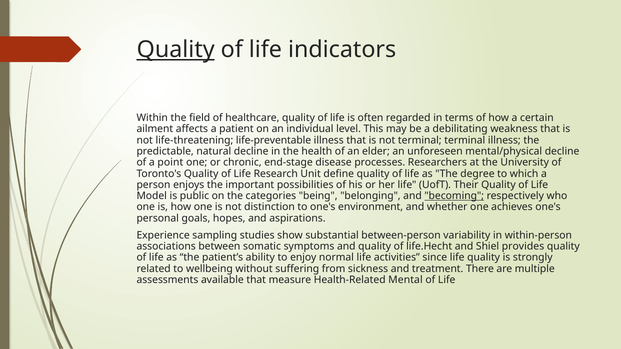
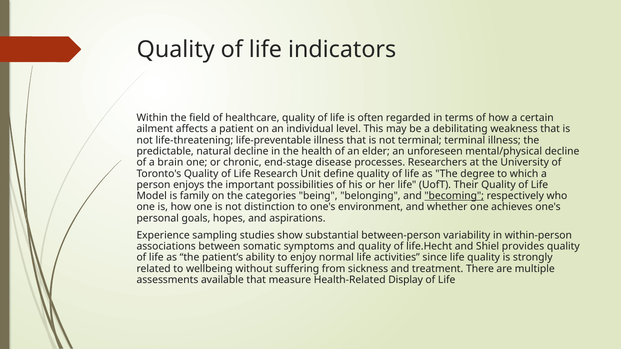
Quality underline: present -> none (176, 50)
point: point -> brain (170, 163)
public: public -> family (194, 196)
Mental: Mental -> Display (406, 280)
